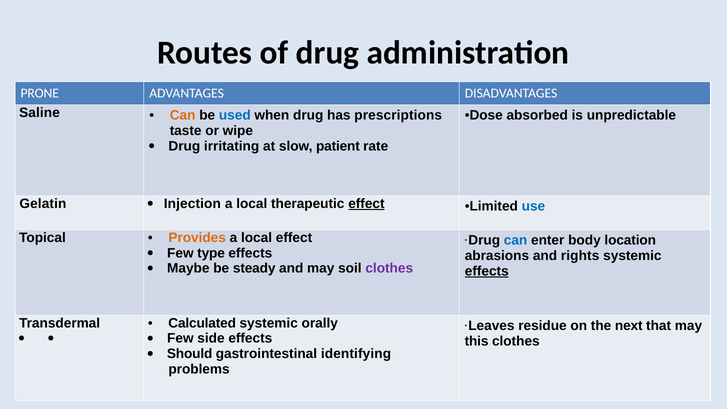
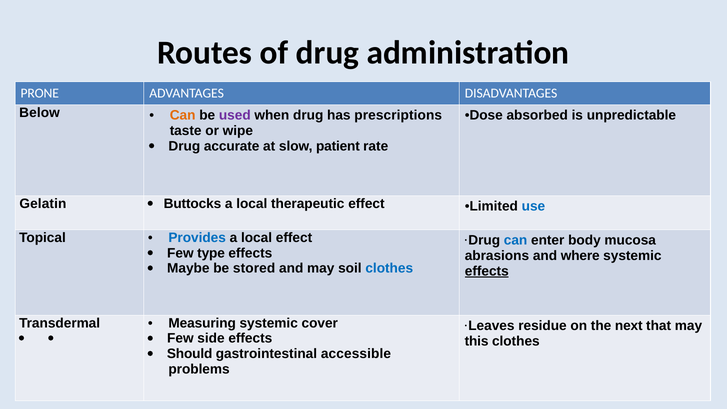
Saline: Saline -> Below (40, 113)
used colour: blue -> purple (235, 115)
irritating: irritating -> accurate (232, 146)
Injection: Injection -> Buttocks (192, 204)
effect underline: present -> none (366, 204)
Provides colour: orange -> blue (197, 238)
location: location -> mucosa (630, 240)
rights: rights -> where (580, 256)
steady: steady -> stored (254, 268)
clothes colour: purple -> blue (389, 268)
Calculated: Calculated -> Measuring (202, 323)
orally: orally -> cover (320, 323)
identifying: identifying -> accessible (356, 354)
